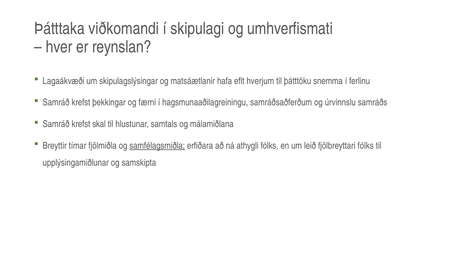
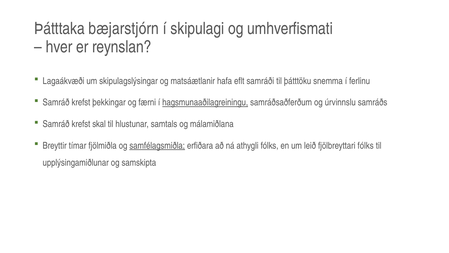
viðkomandi: viðkomandi -> bæjarstjórn (124, 29)
hverjum: hverjum -> samráði (260, 81)
hagsmunaaðilagreiningu underline: none -> present (205, 102)
